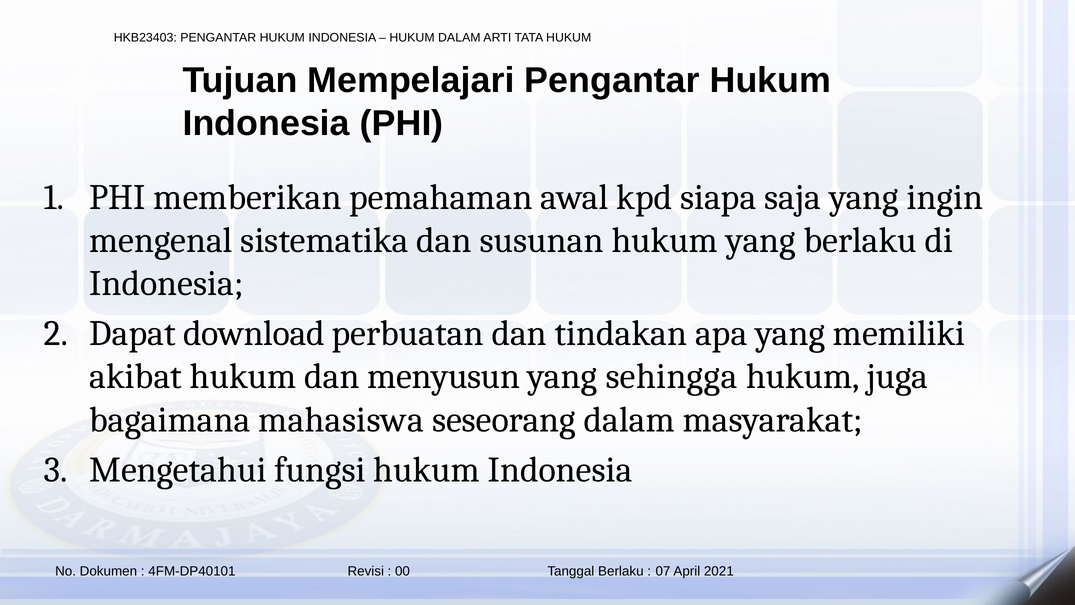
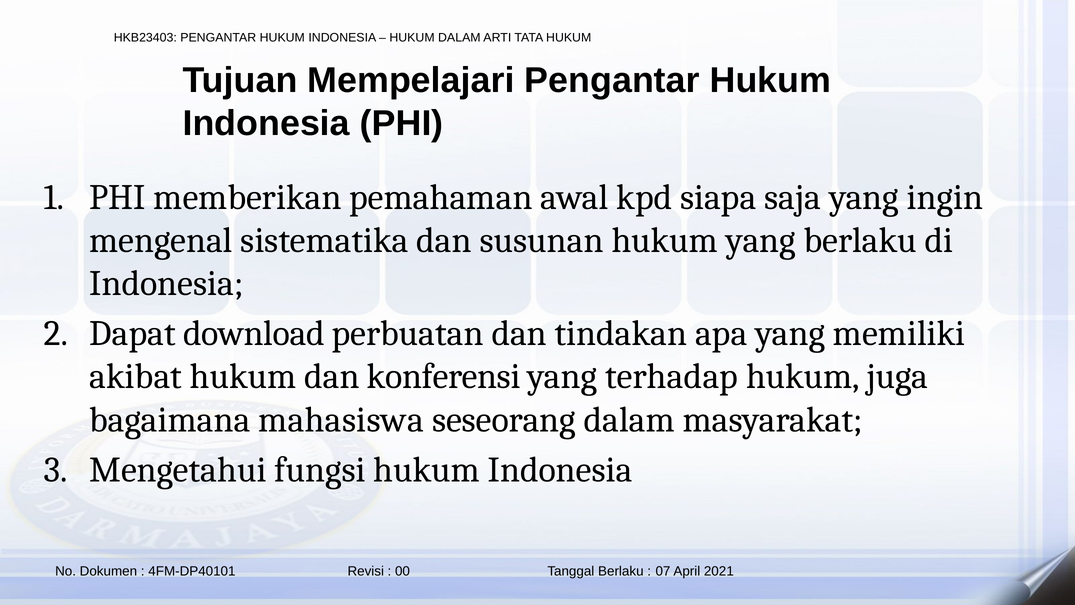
menyusun: menyusun -> konferensi (444, 376)
sehingga: sehingga -> terhadap (672, 376)
